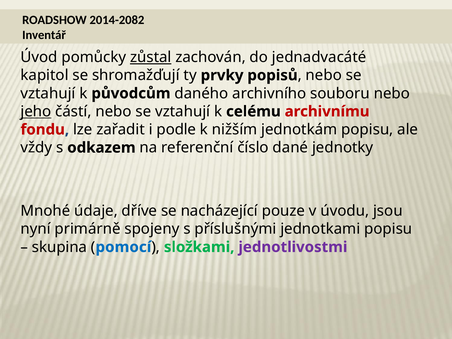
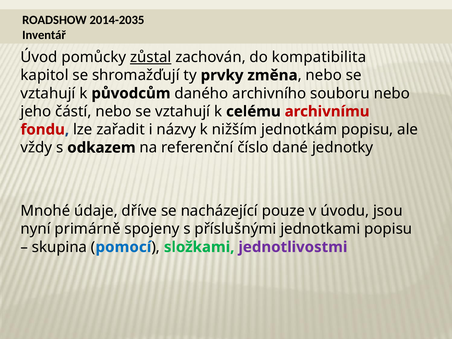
2014-2082: 2014-2082 -> 2014-2035 (117, 20)
jednadvacáté: jednadvacáté -> kompatibilita (319, 57)
popisů: popisů -> změna (272, 75)
jeho underline: present -> none (36, 111)
podle: podle -> názvy (176, 130)
